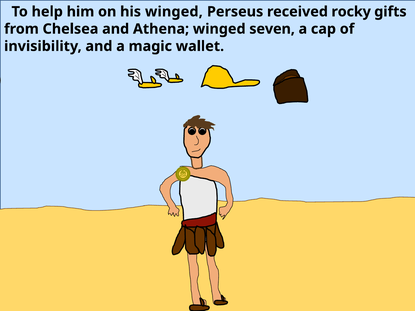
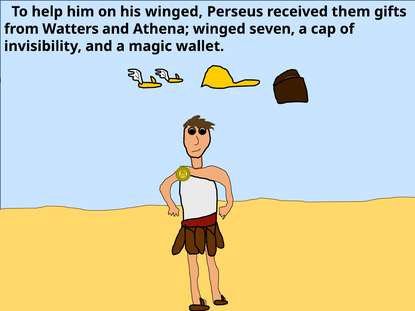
rocky: rocky -> them (351, 12)
Chelsea: Chelsea -> Watters (71, 29)
